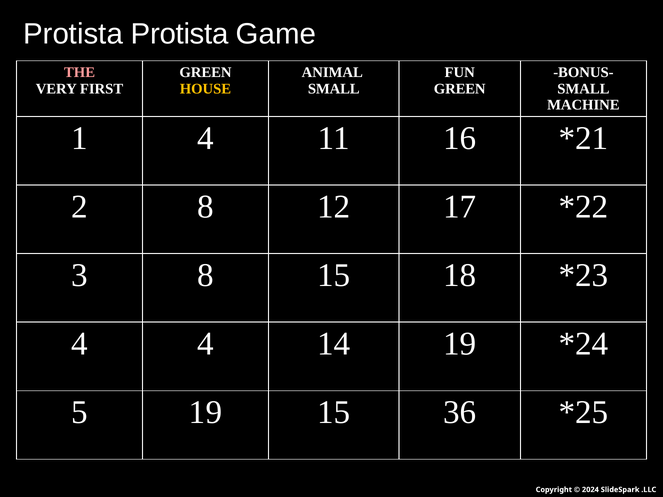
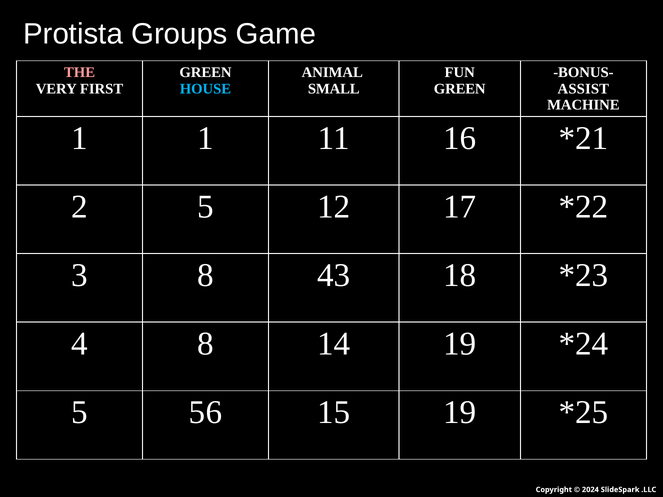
Protista Protista: Protista -> Groups (179, 34)
HOUSE colour: yellow -> light blue (205, 89)
SMALL: SMALL -> ASSIST (583, 89)
1 4: 4 -> 1 (206, 138)
2 8: 8 -> 5 (206, 207)
8 15: 15 -> 43 (334, 275)
4 4: 4 -> 8 (206, 344)
5 19: 19 -> 56 (206, 413)
15 36: 36 -> 19 (460, 413)
